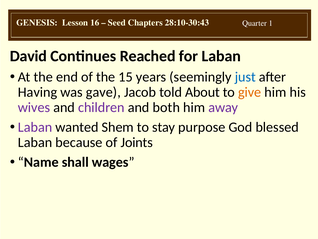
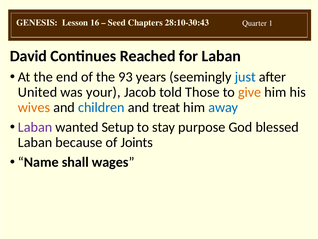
15: 15 -> 93 (126, 77)
Having: Having -> United (38, 92)
gave: gave -> your (103, 92)
About: About -> Those (202, 92)
wives colour: purple -> orange (34, 107)
children colour: purple -> blue (101, 107)
both: both -> treat (166, 107)
away colour: purple -> blue (223, 107)
Shem: Shem -> Setup (118, 127)
